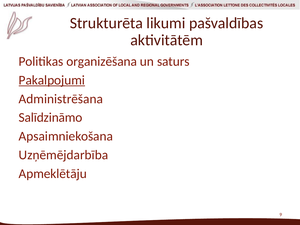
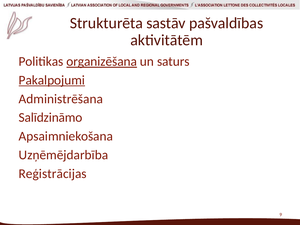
likumi: likumi -> sastāv (166, 23)
organizēšana underline: none -> present (102, 62)
Apmeklētāju: Apmeklētāju -> Reģistrācijas (53, 174)
